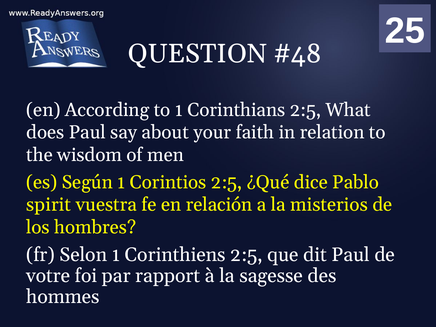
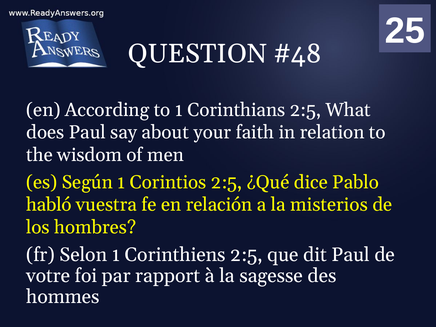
spirit: spirit -> habló (49, 205)
